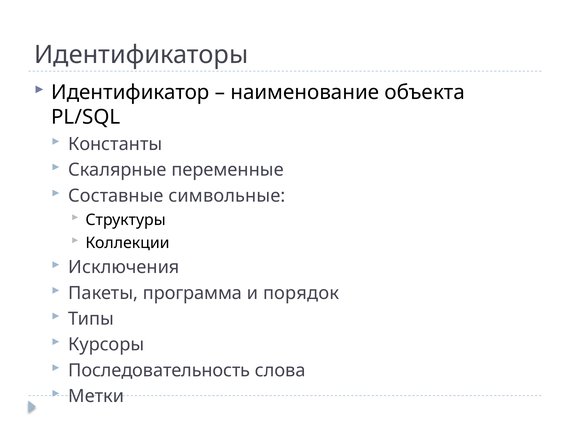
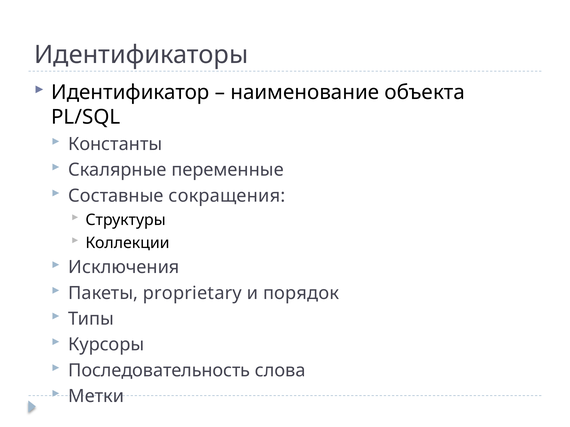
символьные: символьные -> сокращения (227, 196)
программа: программа -> proprietary (192, 293)
